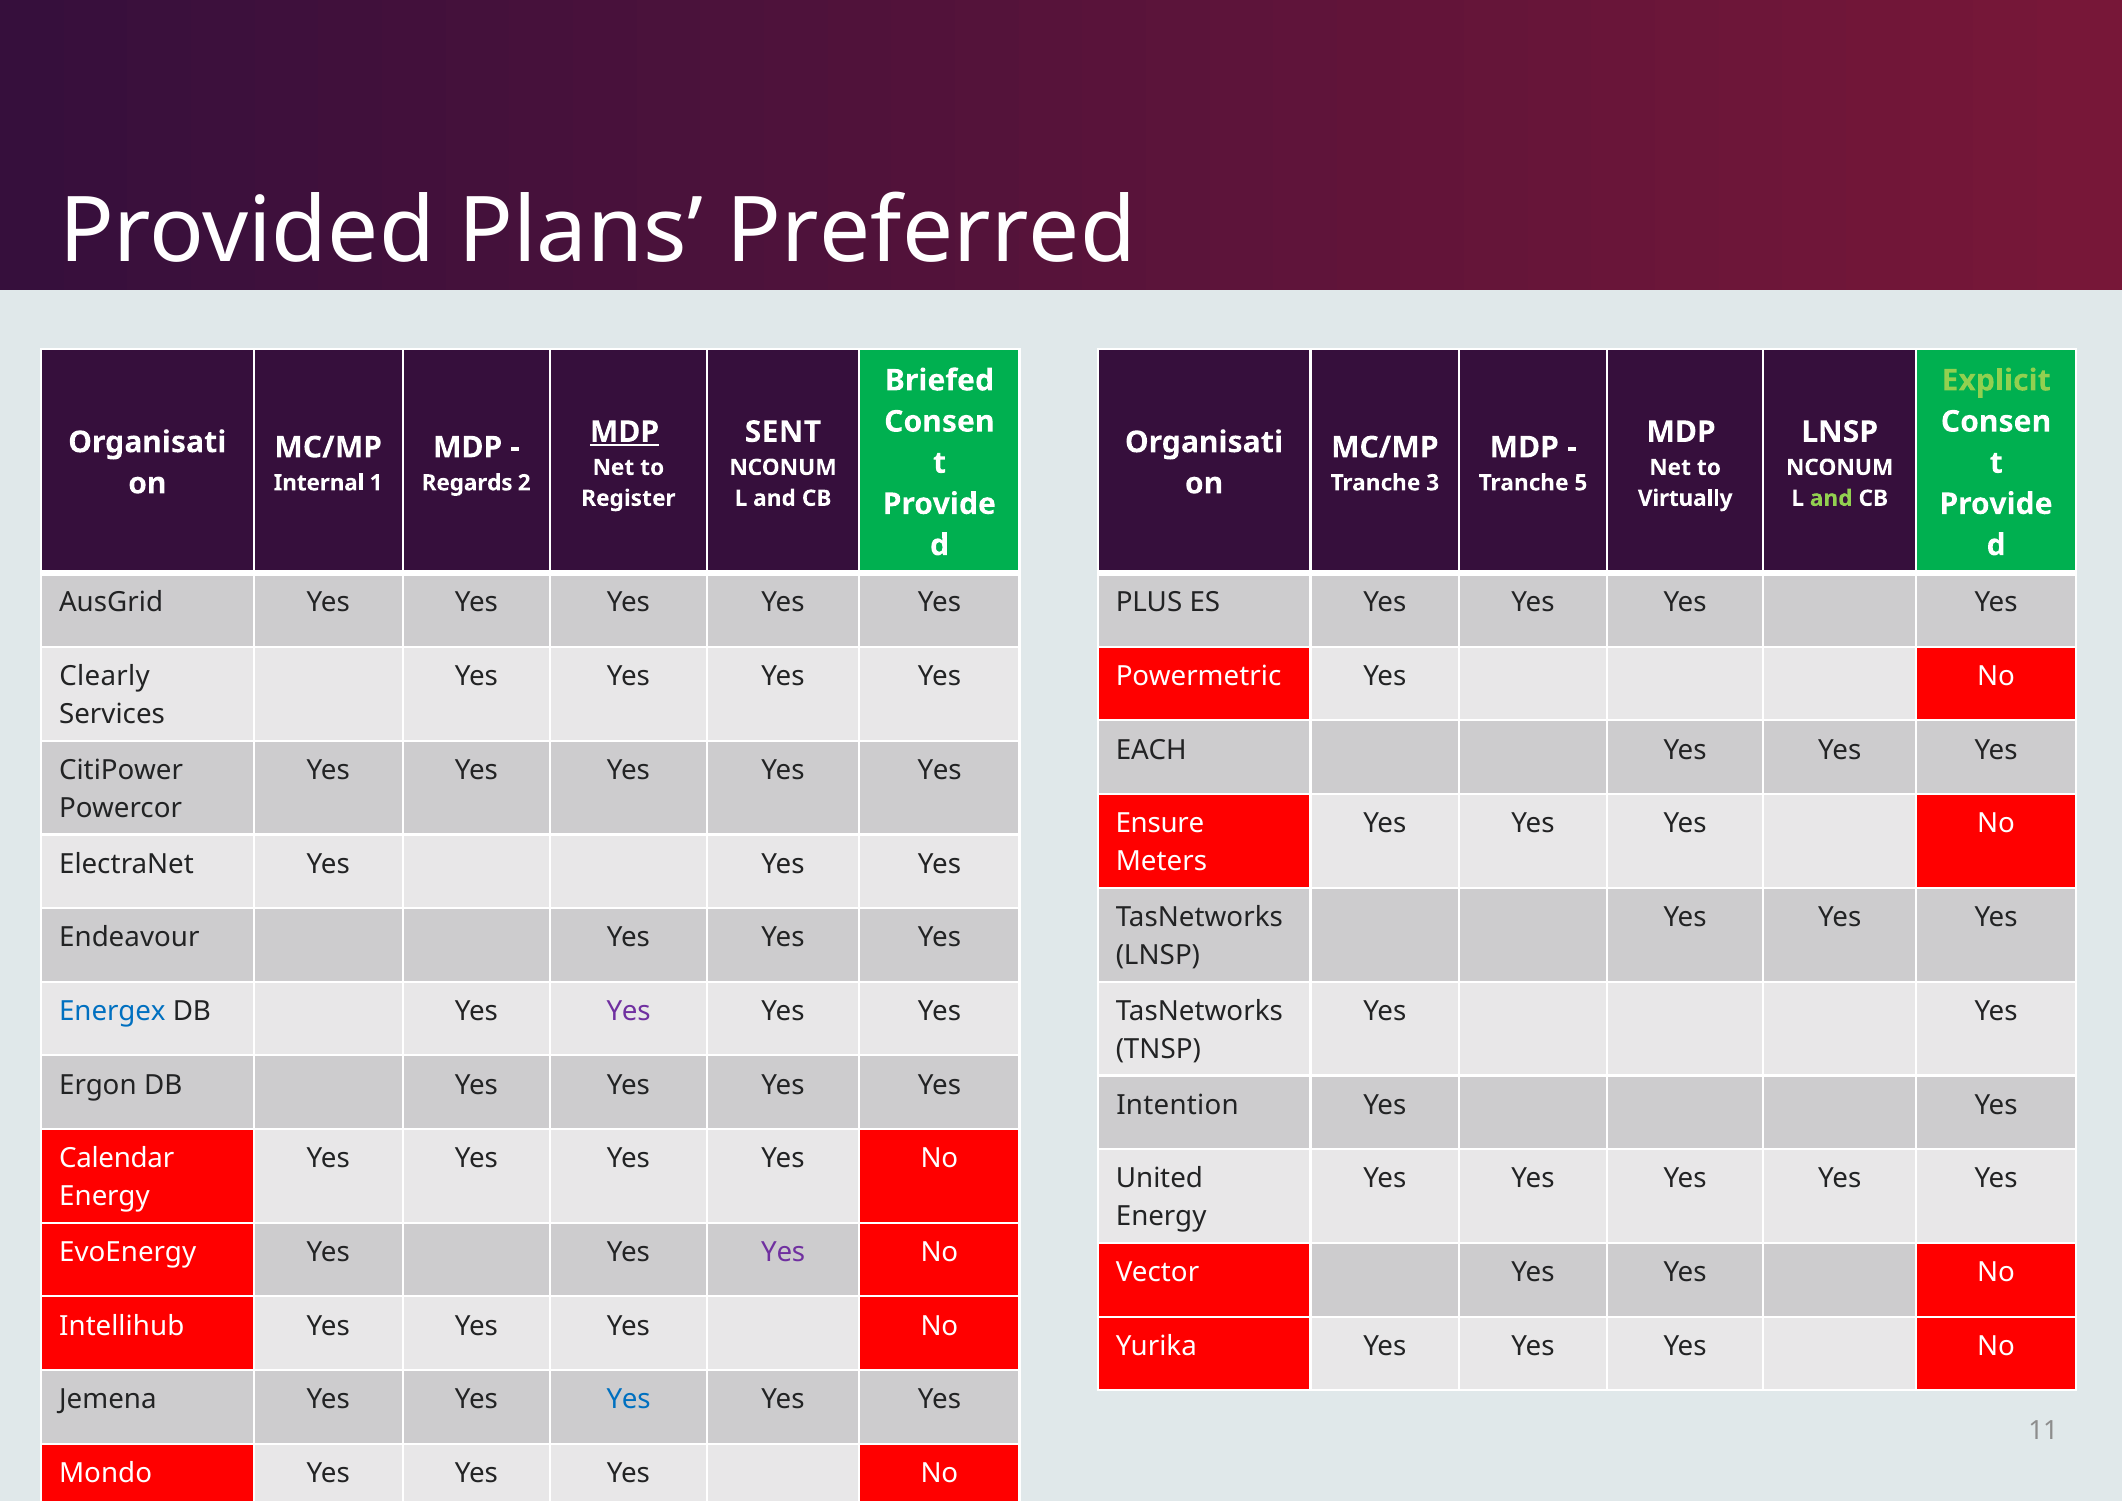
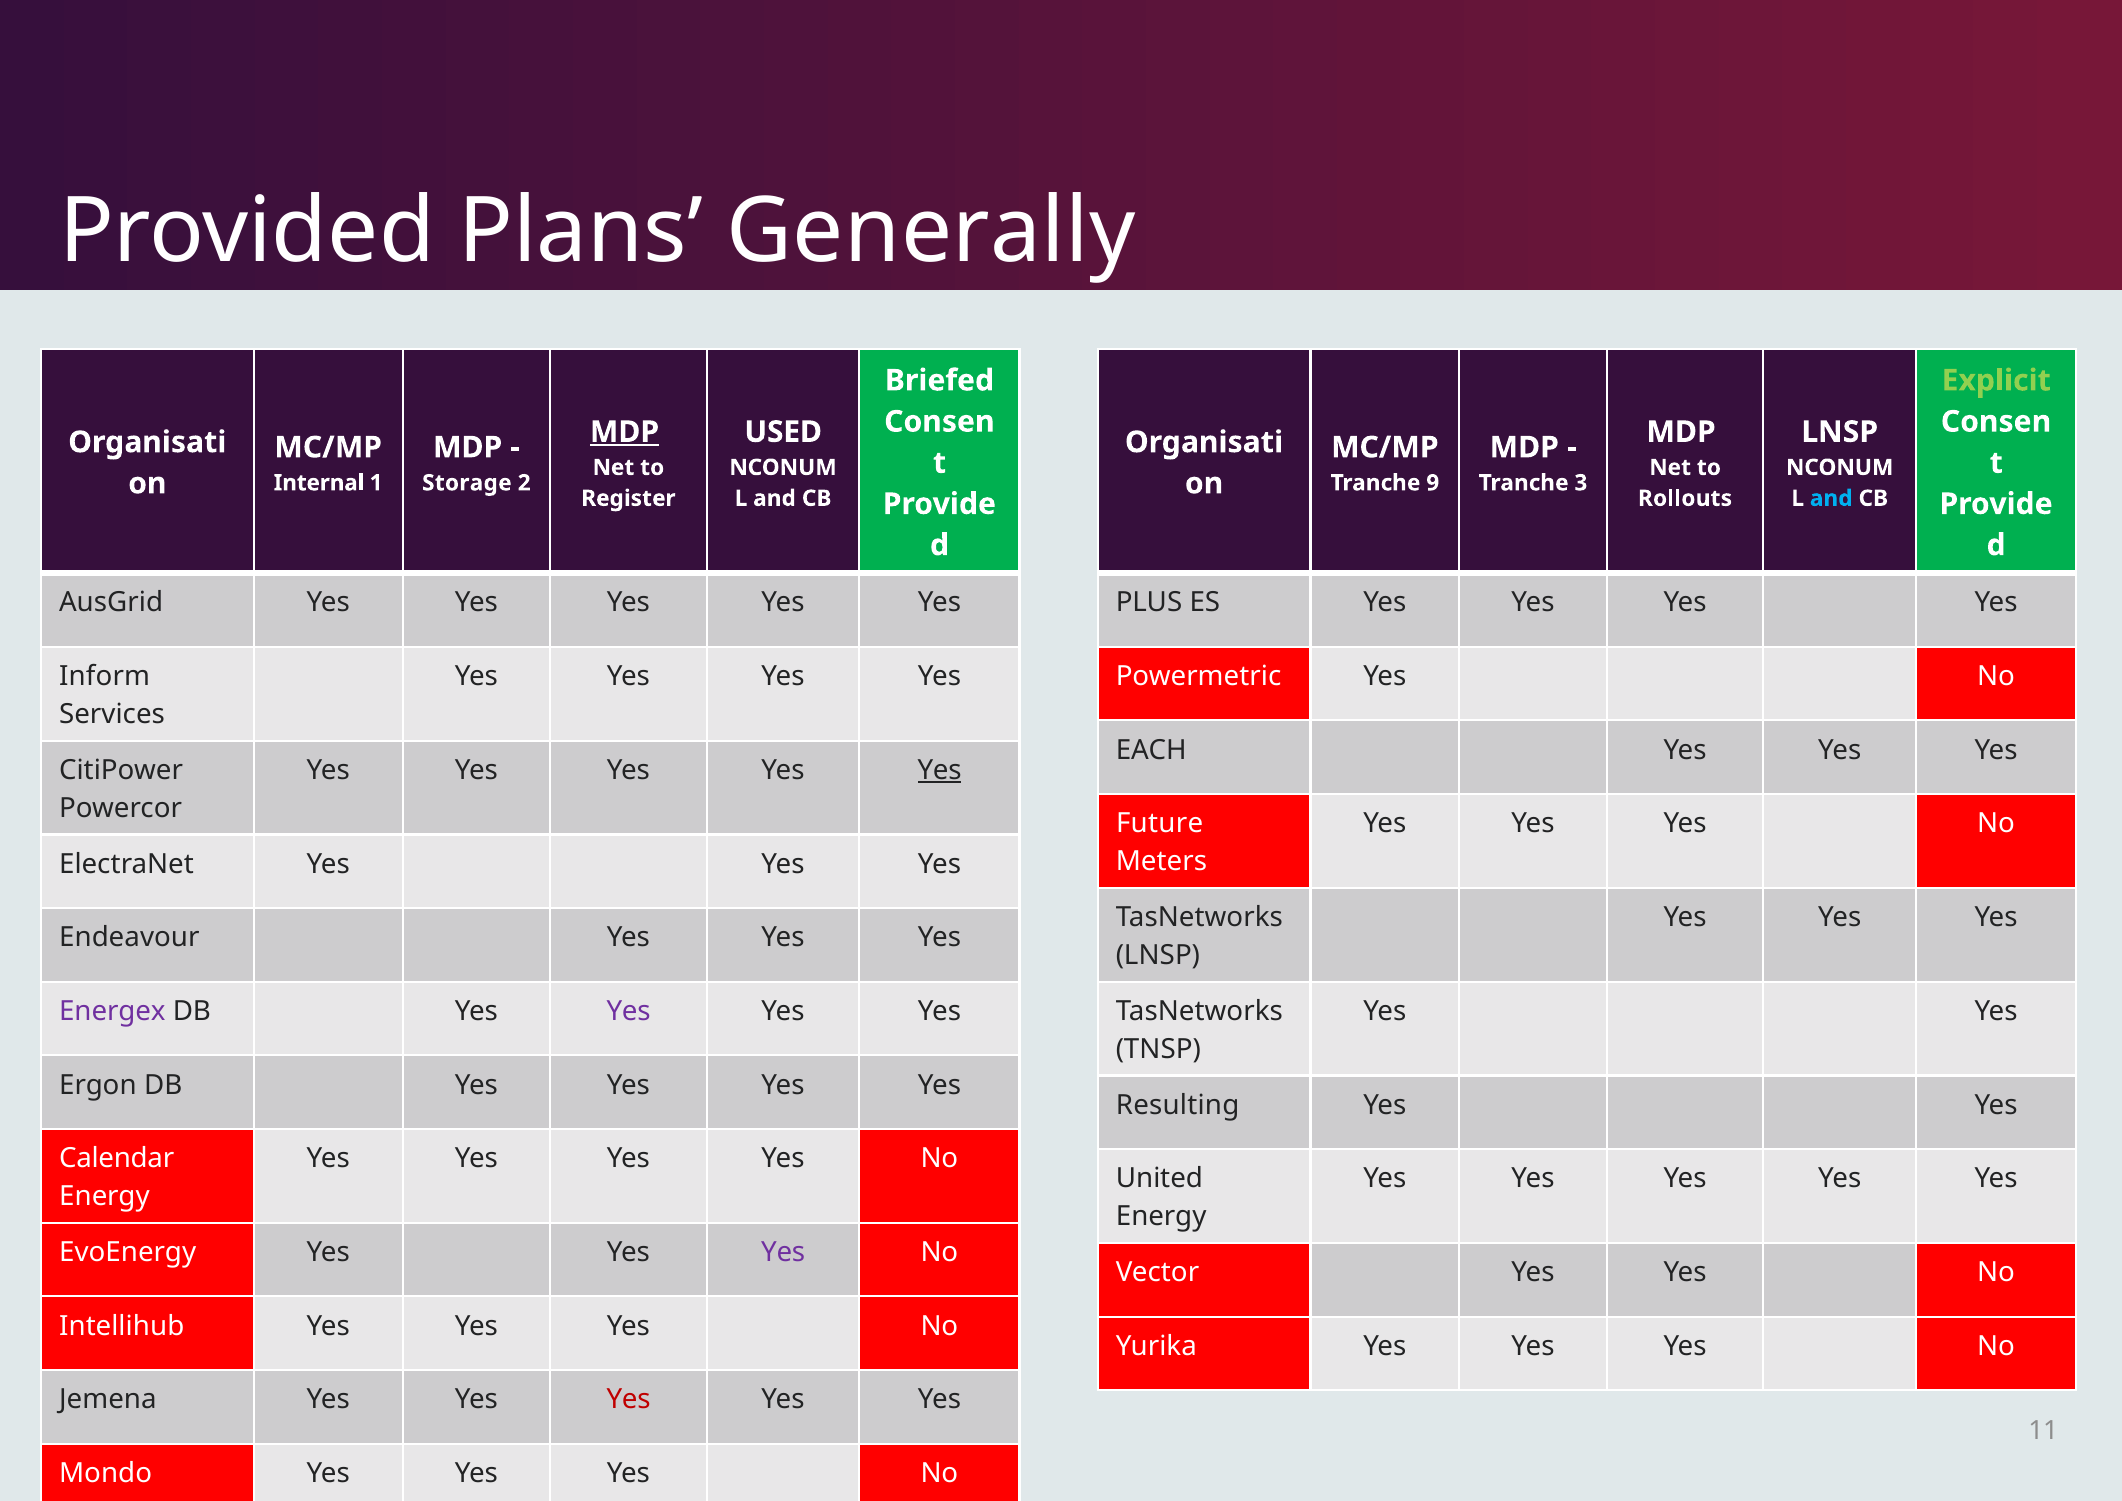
Preferred: Preferred -> Generally (931, 231)
SENT: SENT -> USED (783, 432)
Regards: Regards -> Storage (467, 483)
3: 3 -> 9 (1433, 483)
5: 5 -> 3 (1581, 483)
Virtually: Virtually -> Rollouts (1685, 498)
and colour: light green -> light blue (1831, 498)
Clearly: Clearly -> Inform (105, 676)
Yes underline: none -> present (940, 770)
Ensure: Ensure -> Future (1160, 823)
Energex colour: blue -> purple (112, 1011)
Intention: Intention -> Resulting (1178, 1105)
Yes colour: blue -> red (629, 1399)
